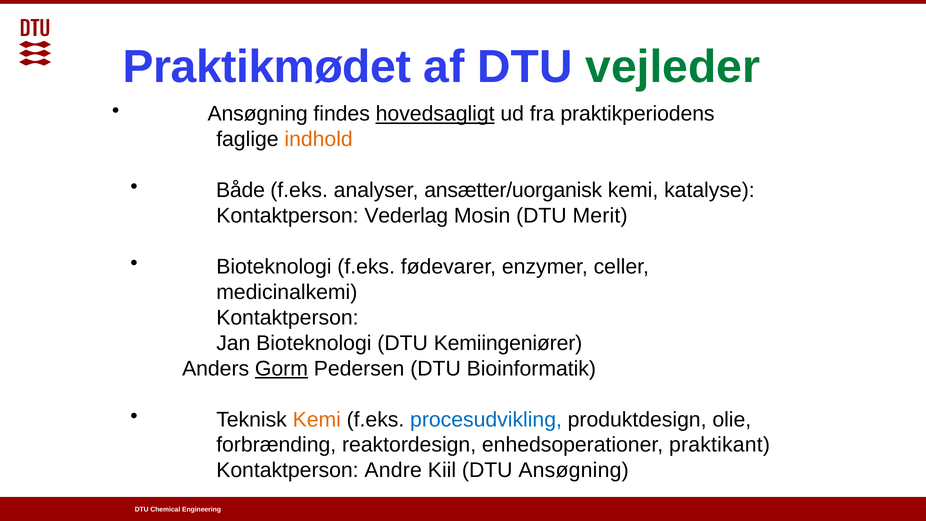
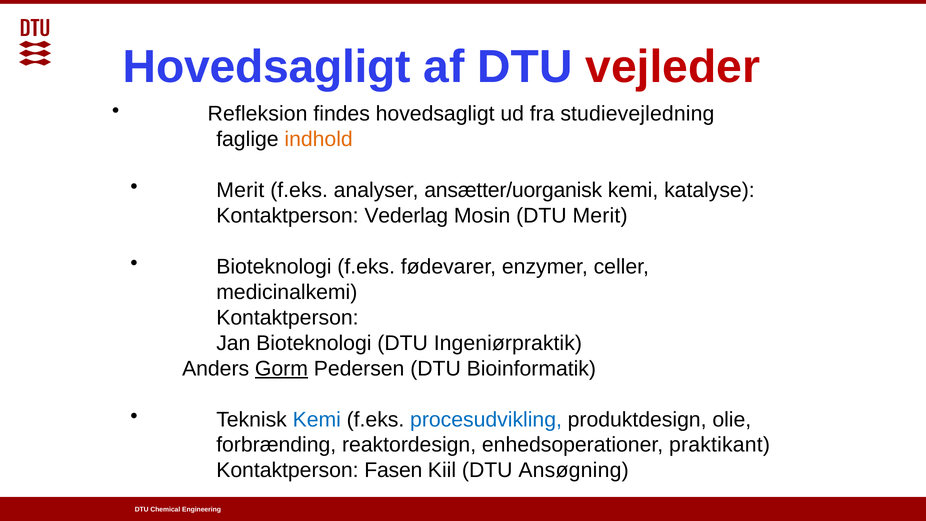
Praktikmødet: Praktikmødet -> Hovedsagligt (267, 67)
vejleder colour: green -> red (673, 67)
Ansøgning: Ansøgning -> Refleksion (258, 114)
hovedsagligt underline: present -> none (435, 114)
praktikperiodens: praktikperiodens -> studievejledning (637, 114)
Både: Både -> Merit (240, 190)
Kemiingeniører: Kemiingeniører -> Ingeniørpraktik (508, 343)
Kemi colour: orange -> blue (317, 419)
Andre: Andre -> Fasen (393, 470)
